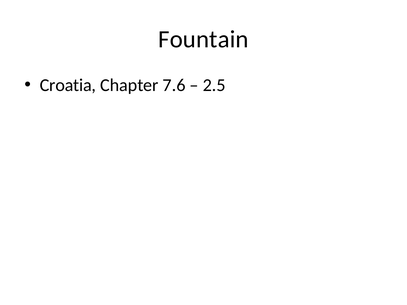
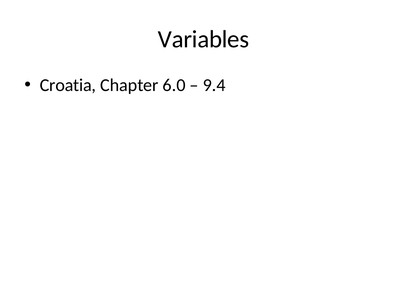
Fountain: Fountain -> Variables (204, 39)
7.6: 7.6 -> 6.0 (174, 85)
2.5: 2.5 -> 9.4 (214, 85)
